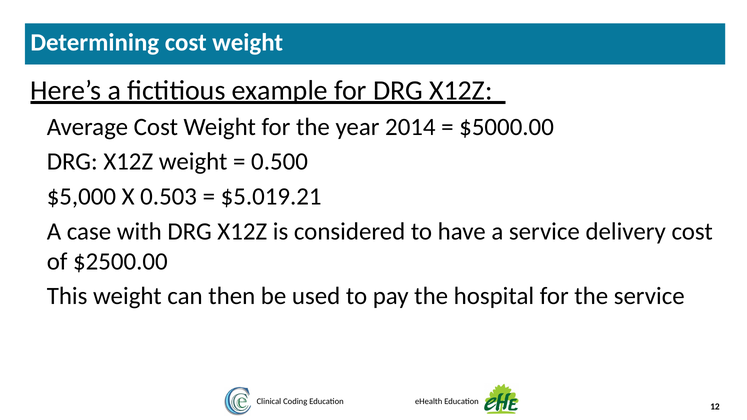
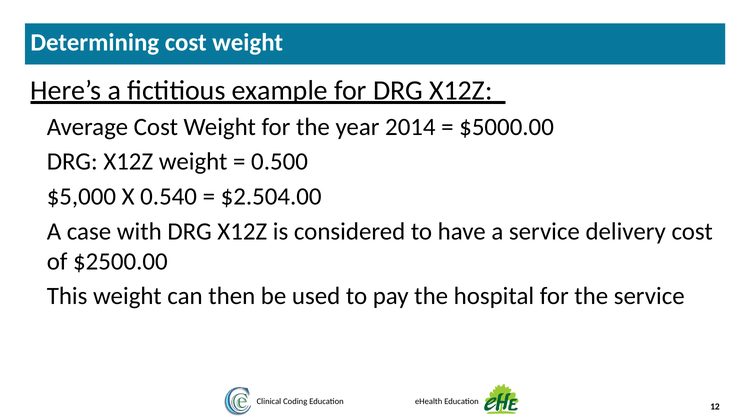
0.503: 0.503 -> 0.540 (169, 197)
$5.019.21: $5.019.21 -> $2.504.00 (271, 197)
